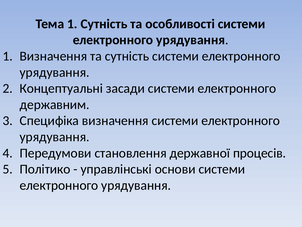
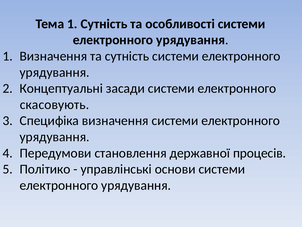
державним: державним -> скасовують (55, 104)
